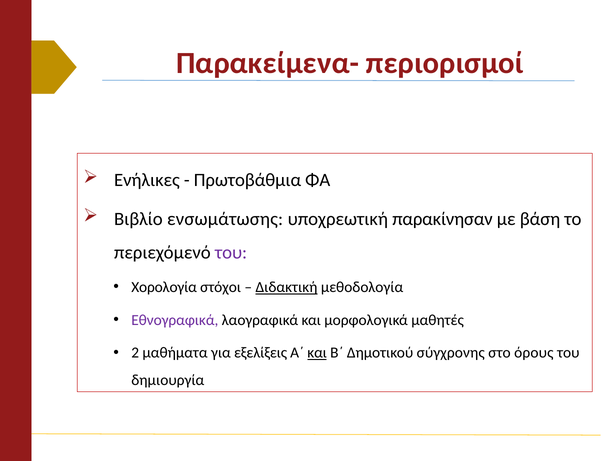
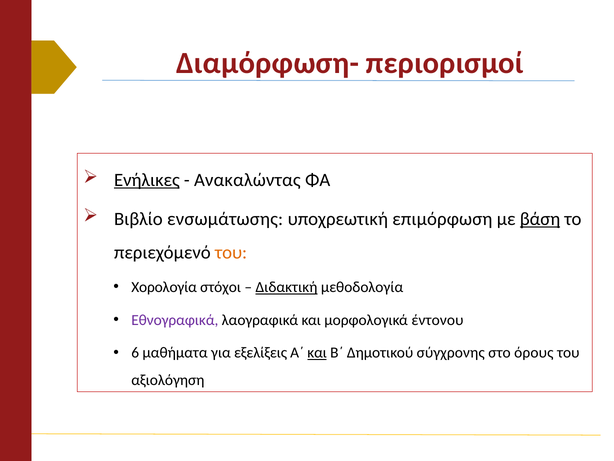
Παρακείμενα-: Παρακείμενα- -> Διαμόρφωση- (267, 63)
Ενήλικες underline: none -> present (147, 180)
Πρωτοβάθμια: Πρωτοβάθμια -> Ανακαλώντας (247, 180)
παρακίνησαν: παρακίνησαν -> επιμόρφωση (442, 219)
βάση underline: none -> present (540, 219)
του colour: purple -> orange (231, 252)
μαθητές: μαθητές -> έντονου (437, 320)
2: 2 -> 6 (135, 352)
δημιουργία: δημιουργία -> αξιολόγηση (168, 380)
